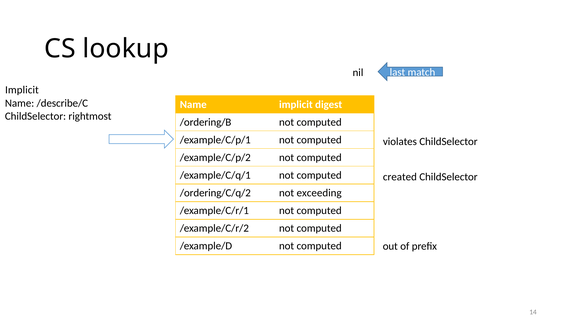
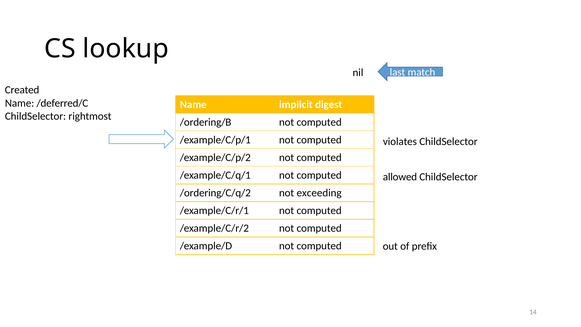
Implicit: Implicit -> Created (22, 90)
/describe/C: /describe/C -> /deferred/C (62, 103)
created: created -> allowed (400, 177)
